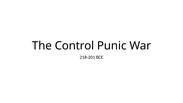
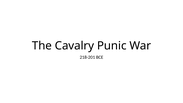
Control: Control -> Cavalry (74, 46)
